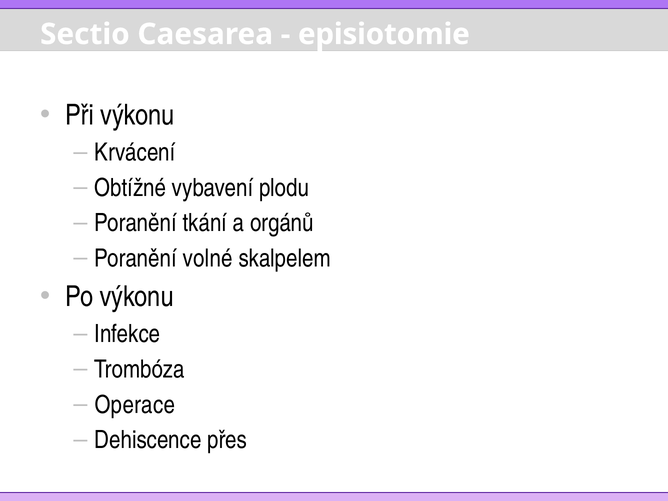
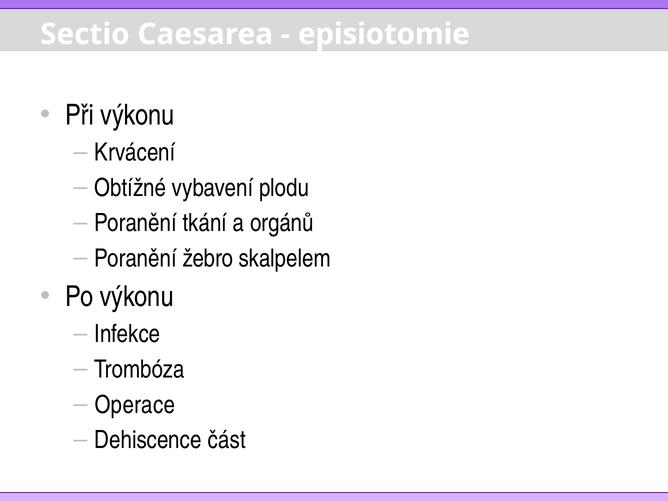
volné: volné -> žebro (208, 258)
přes: přes -> část (227, 440)
